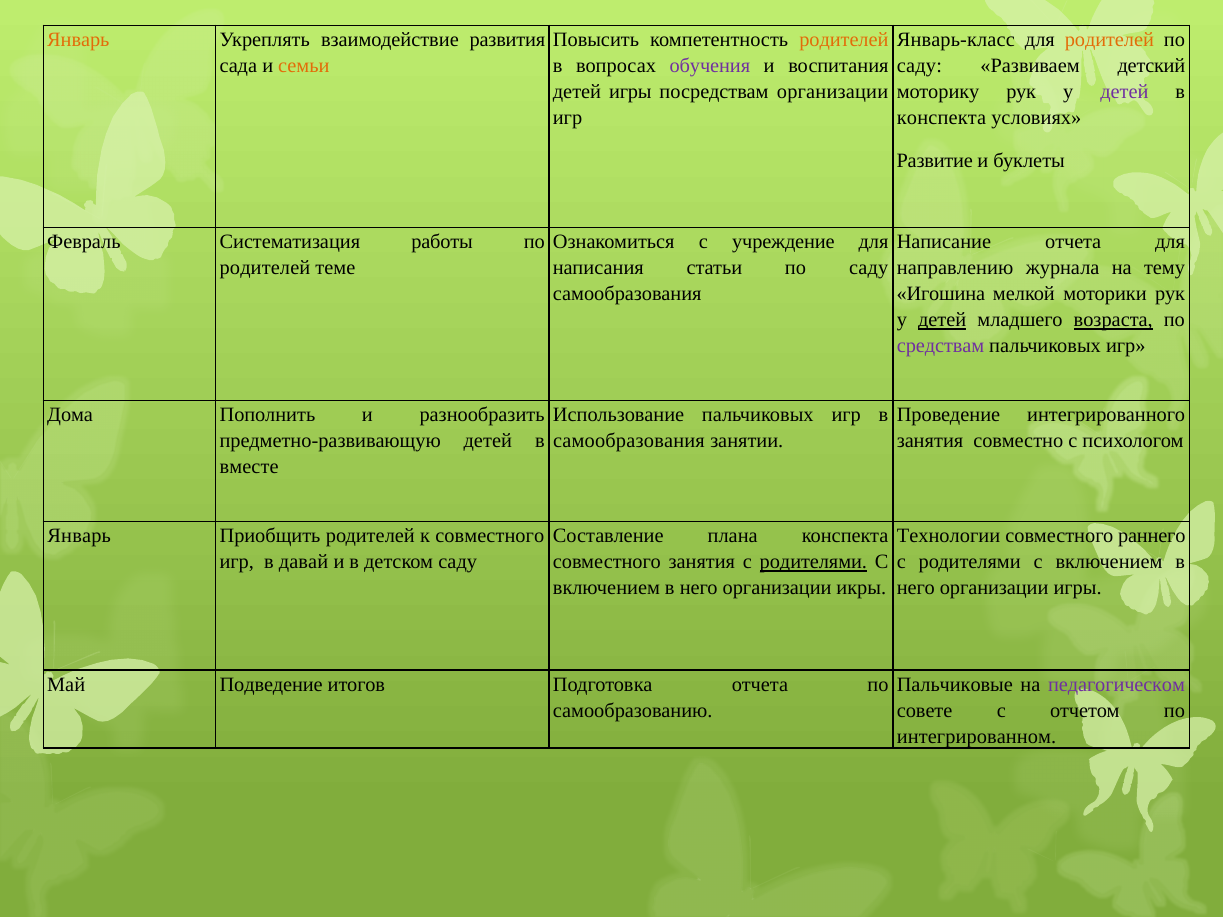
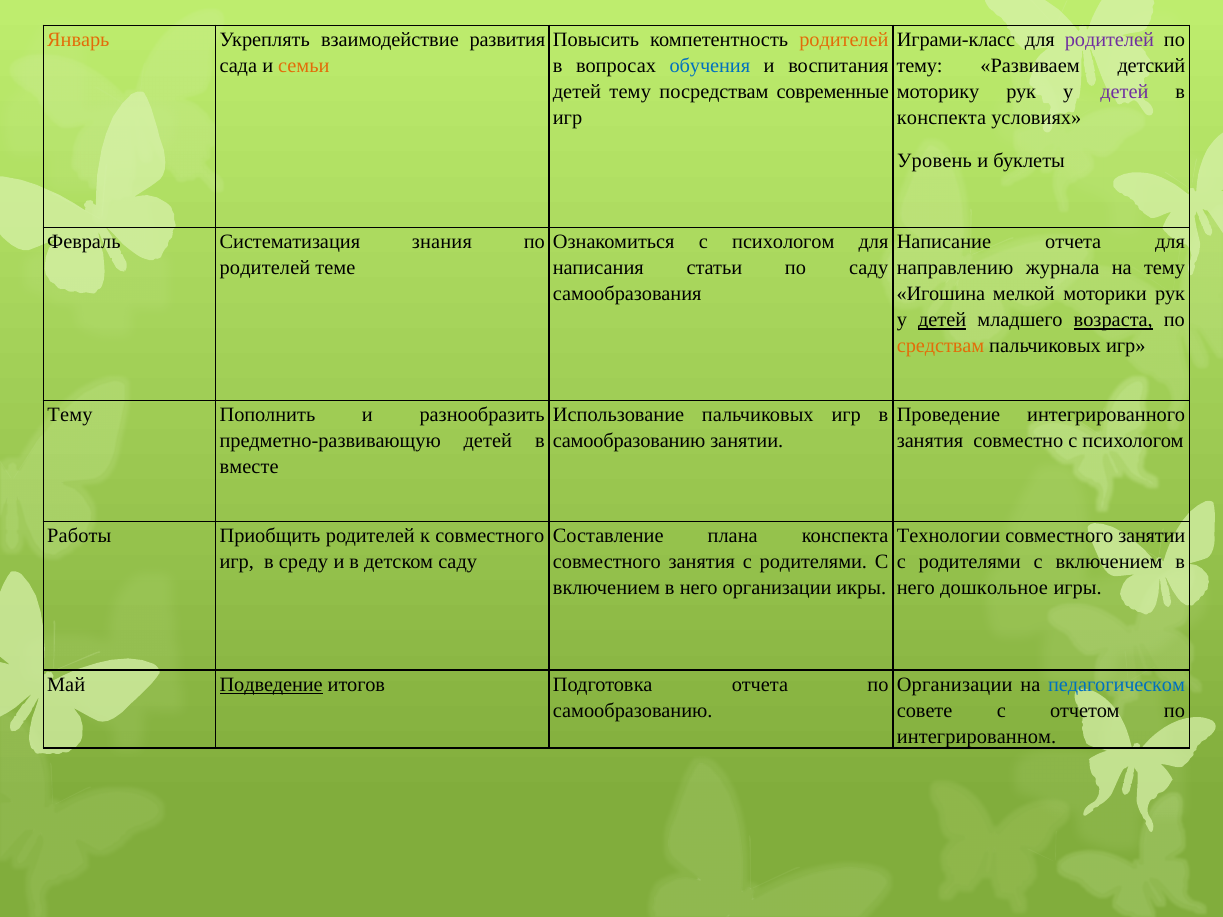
Январь-класс: Январь-класс -> Играми-класс (956, 40)
родителей colour: orange -> purple (1109, 40)
обучения colour: purple -> blue (710, 66)
саду: саду -> тему (920, 66)
детей игры: игры -> тему (630, 92)
посредствам организации: организации -> современные (833, 92)
Развитие: Развитие -> Уровень (935, 161)
работы: работы -> знания (442, 242)
Ознакомиться с учреждение: учреждение -> психологом (783, 242)
средствам colour: purple -> orange (941, 346)
Дома: Дома -> Тему (70, 415)
самообразования: самообразования -> самообразованию (629, 441)
Январь: Январь -> Работы (79, 536)
совместного раннего: раннего -> занятии (1152, 536)
давай: давай -> среду (303, 562)
родителями underline: present -> none (813, 562)
организации: организации -> дошкольное (994, 588)
Подведение underline: none -> present (271, 685)
Пальчиковые: Пальчиковые -> Организации (955, 685)
педагогическом colour: purple -> blue (1117, 685)
